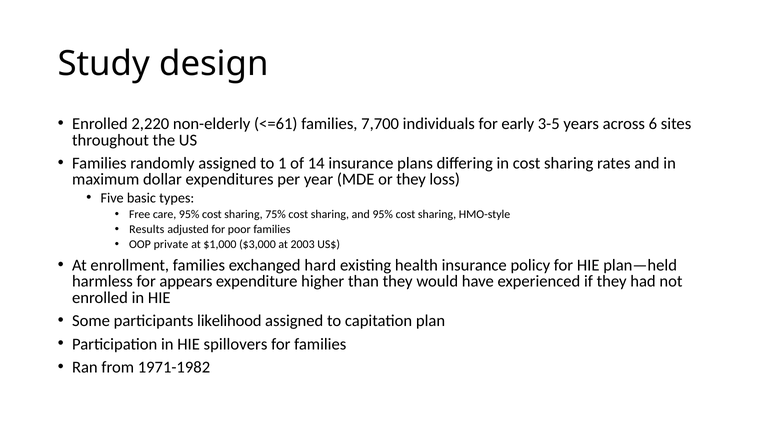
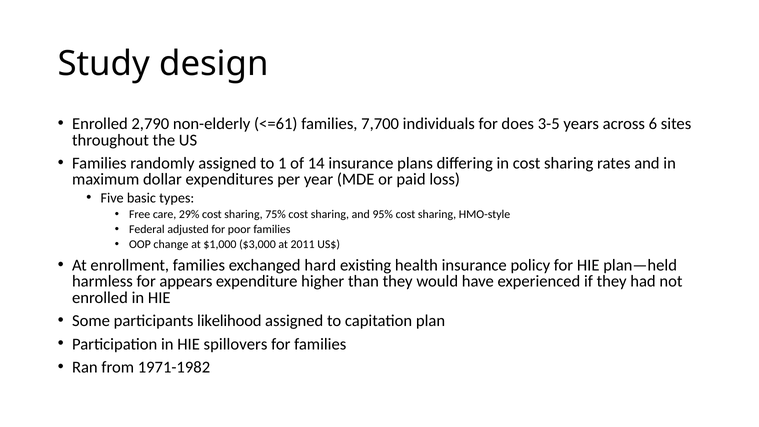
2,220: 2,220 -> 2,790 (150, 124)
early: early -> does (518, 124)
or they: they -> paid (411, 179)
care 95%: 95% -> 29% (189, 214)
Results: Results -> Federal (147, 229)
private: private -> change (171, 244)
2003: 2003 -> 2011 (303, 244)
